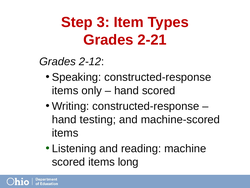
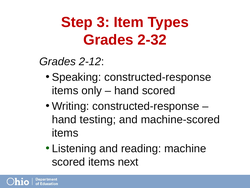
2-21: 2-21 -> 2-32 (152, 40)
long: long -> next (128, 162)
